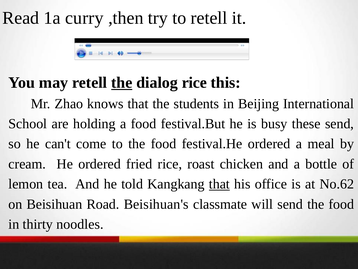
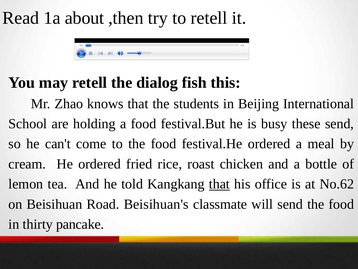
curry: curry -> about (84, 18)
the underline: present -> none (122, 82)
dialog rice: rice -> fish (194, 82)
noodles: noodles -> pancake (80, 224)
